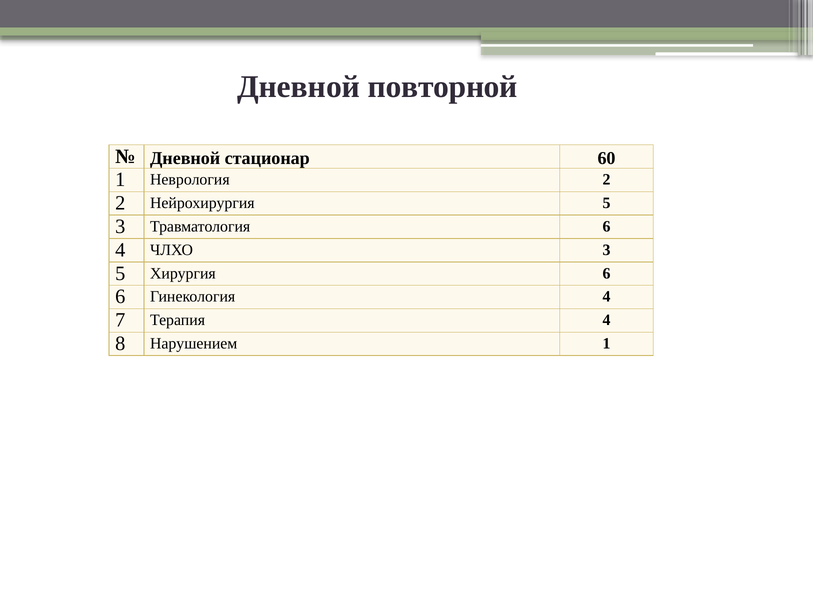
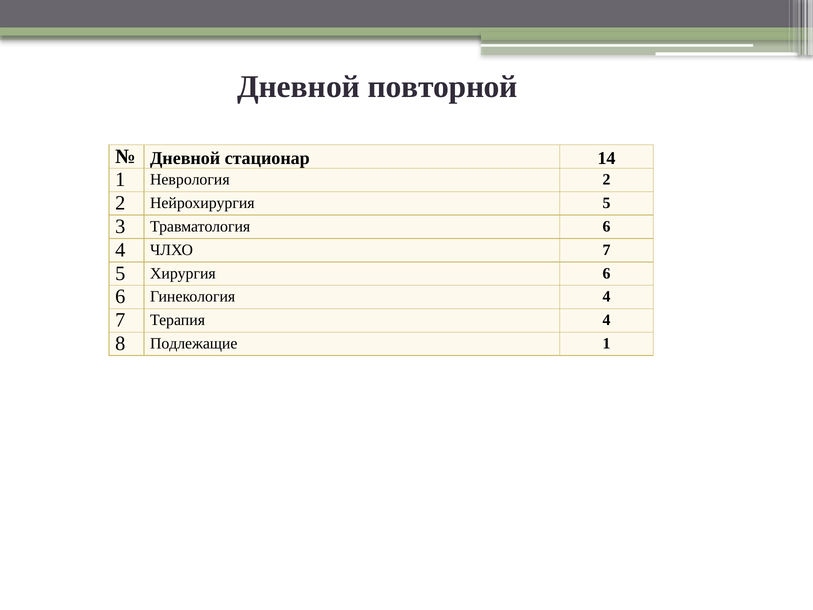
60: 60 -> 14 (607, 158)
ЧЛХО 3: 3 -> 7 (607, 250)
Нарушением: Нарушением -> Подлежащие (194, 343)
